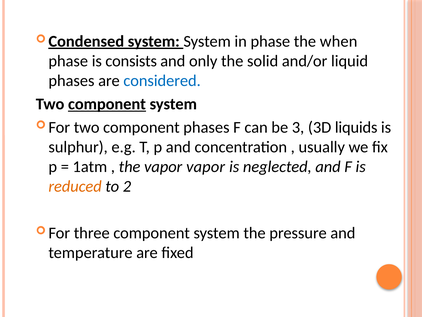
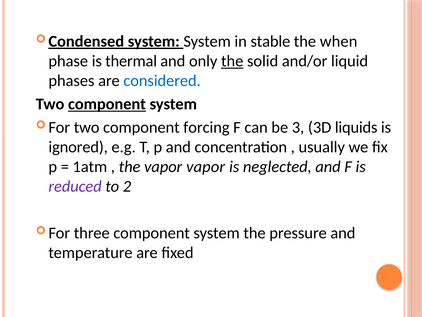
in phase: phase -> stable (270, 41)
consists: consists -> thermal (131, 61)
the underline: none -> present (232, 61)
component phases: phases -> forcing (206, 127)
sulphur: sulphur -> ignored (78, 147)
reduced colour: orange -> purple (75, 186)
